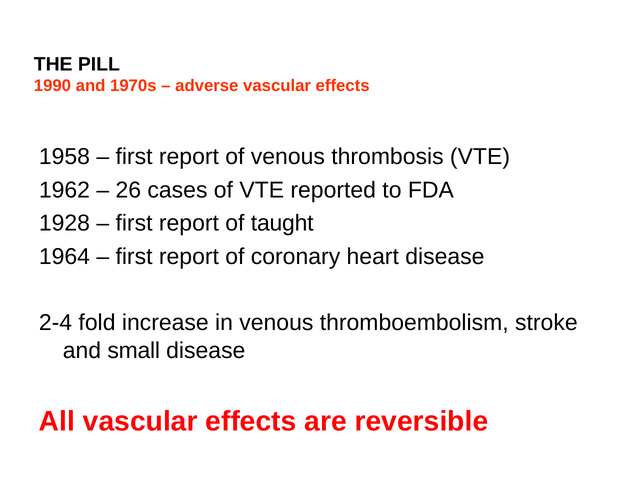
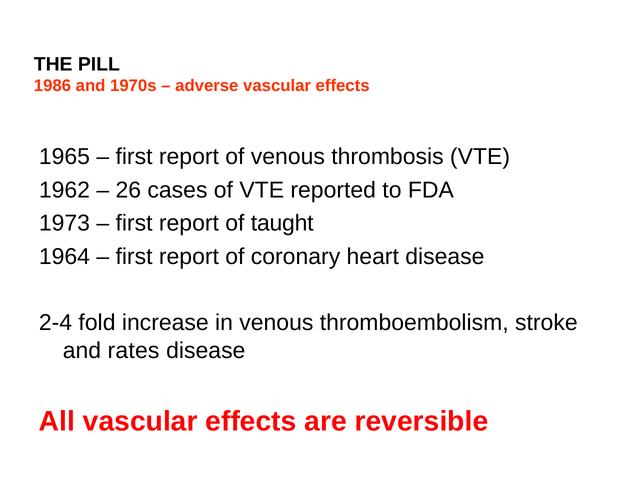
1990: 1990 -> 1986 (52, 86)
1958: 1958 -> 1965 (64, 157)
1928: 1928 -> 1973 (64, 223)
small: small -> rates (134, 350)
